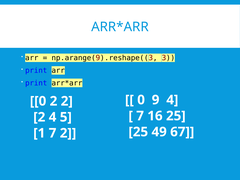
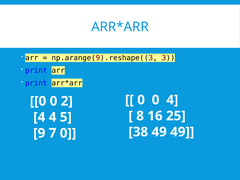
9: 9 -> 0 (156, 100)
2: 2 -> 0 (53, 101)
7: 7 -> 8 (140, 116)
2: 2 -> 4 (39, 117)
25: 25 -> 38 (138, 132)
49 67: 67 -> 49 (182, 132)
1: 1 -> 9 (39, 133)
7 2: 2 -> 0 (68, 133)
